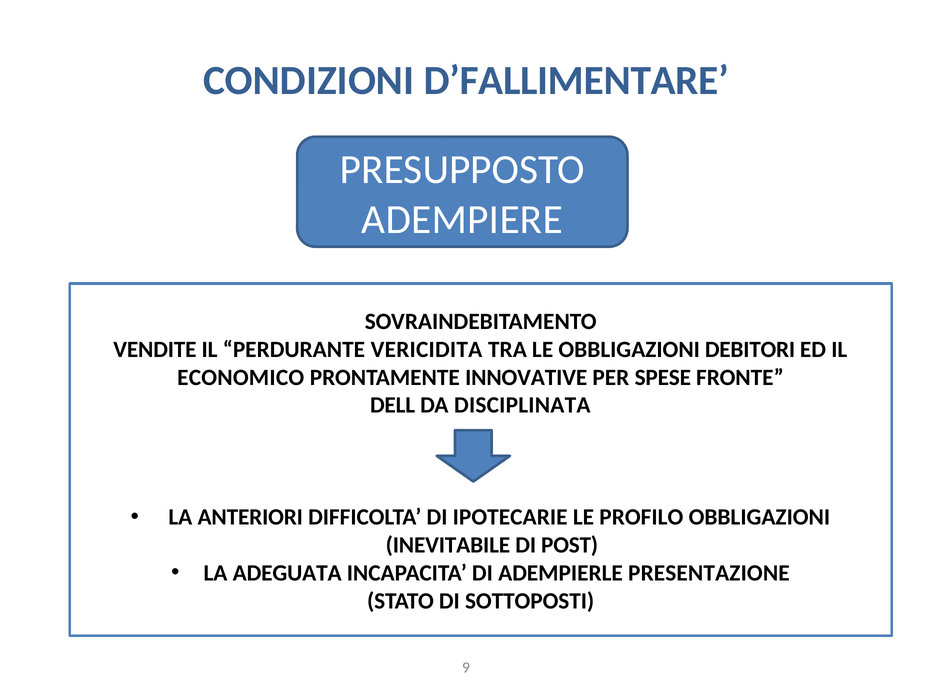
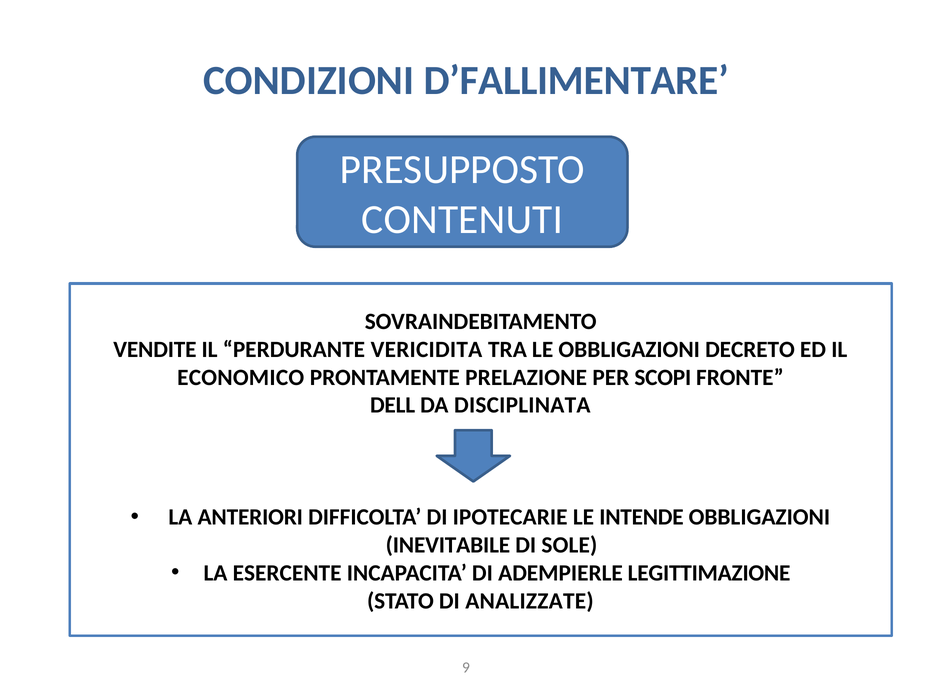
ADEMPIERE: ADEMPIERE -> CONTENUTI (462, 219)
DEBITORI: DEBITORI -> DECRETO (750, 349)
INNOVATIVE: INNOVATIVE -> PRELAZIONE (526, 377)
SPESE: SPESE -> SCOPI (663, 377)
PROFILO: PROFILO -> INTENDE (641, 517)
POST: POST -> SOLE (569, 545)
ADEGUATA: ADEGUATA -> ESERCENTE (287, 573)
PRESENTAZIONE: PRESENTAZIONE -> LEGITTIMAZIONE (709, 573)
SOTTOPOSTI: SOTTOPOSTI -> ANALIZZATE (529, 601)
